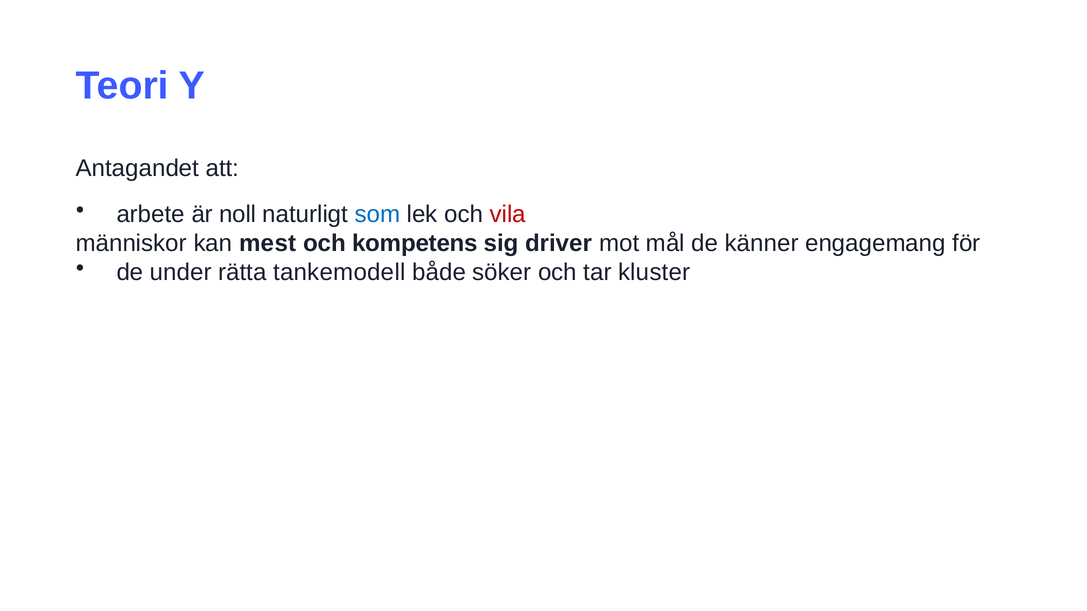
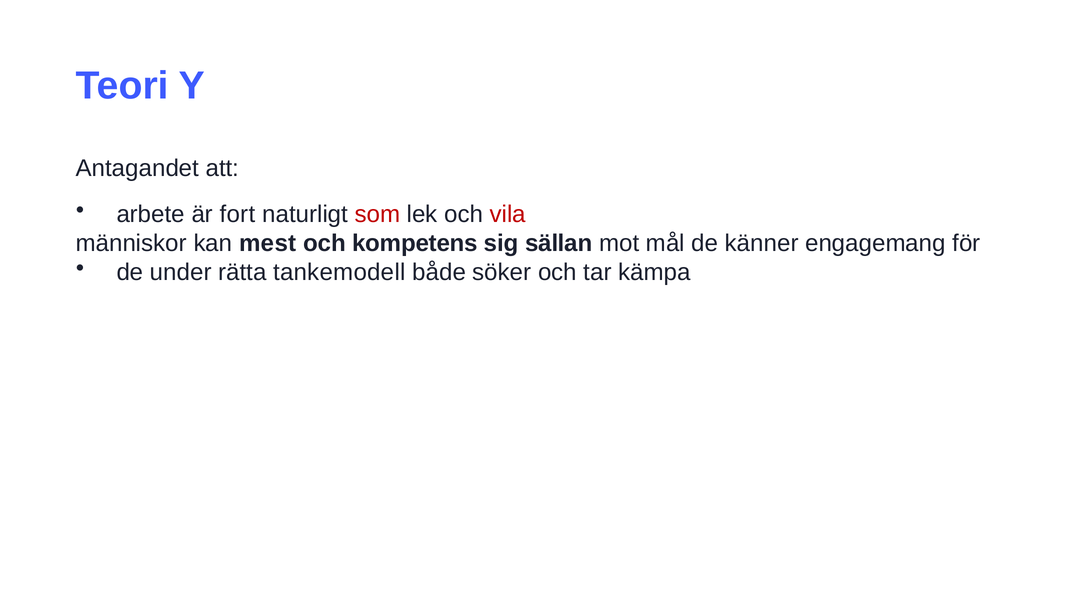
noll: noll -> fort (237, 214)
som colour: blue -> red (377, 214)
driver: driver -> sällan (559, 243)
kluster: kluster -> kämpa (654, 272)
